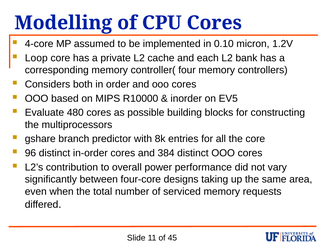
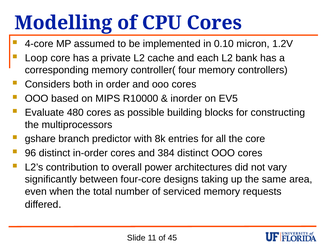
performance: performance -> architectures (203, 167)
